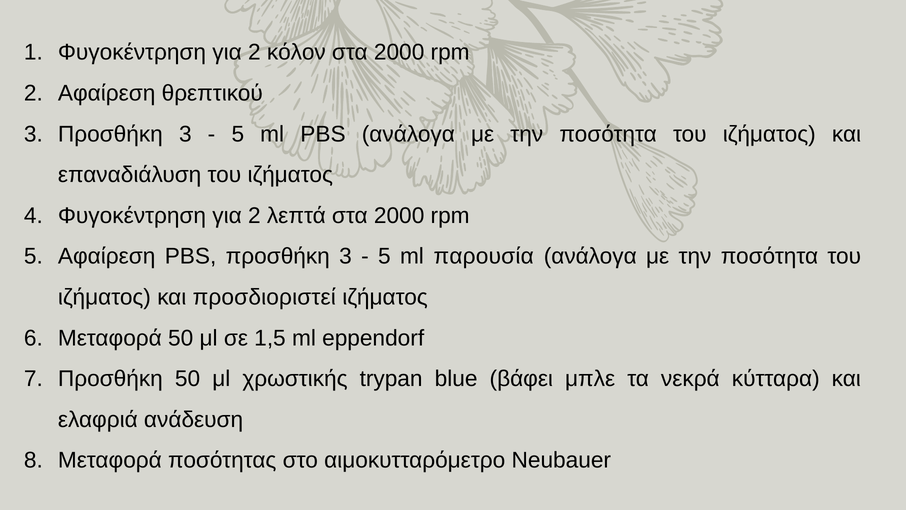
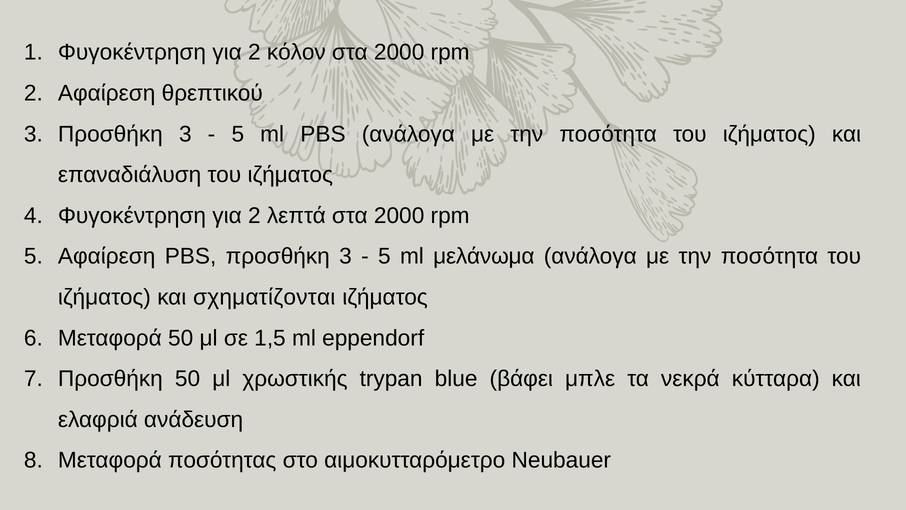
παρουσία: παρουσία -> μελάνωμα (484, 256)
προσδιοριστεί: προσδιοριστεί -> σχηματίζονται (264, 297)
